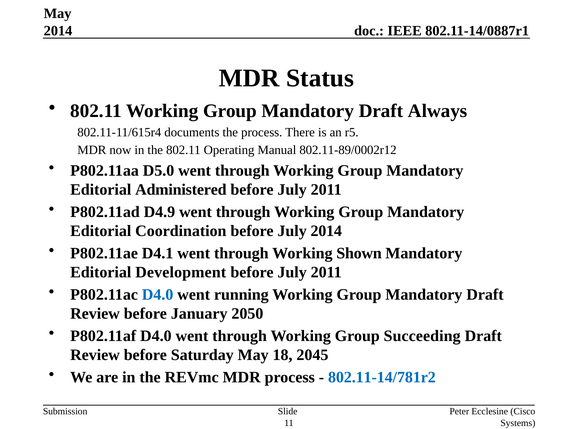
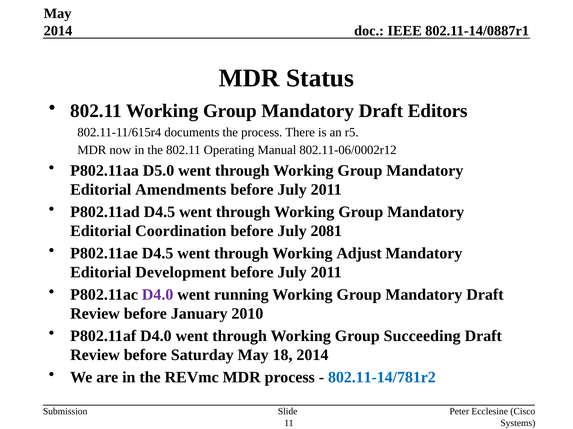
Always: Always -> Editors (438, 111)
802.11-89/0002r12: 802.11-89/0002r12 -> 802.11-06/0002r12 (348, 150)
Administered: Administered -> Amendments (181, 190)
P802.11ad D4.9: D4.9 -> D4.5 (159, 212)
July 2014: 2014 -> 2081 (326, 231)
P802.11ae D4.1: D4.1 -> D4.5 (158, 254)
Shown: Shown -> Adjust (359, 254)
D4.0 colour: blue -> purple (158, 295)
2050: 2050 -> 2010 (247, 314)
18 2045: 2045 -> 2014 (312, 355)
